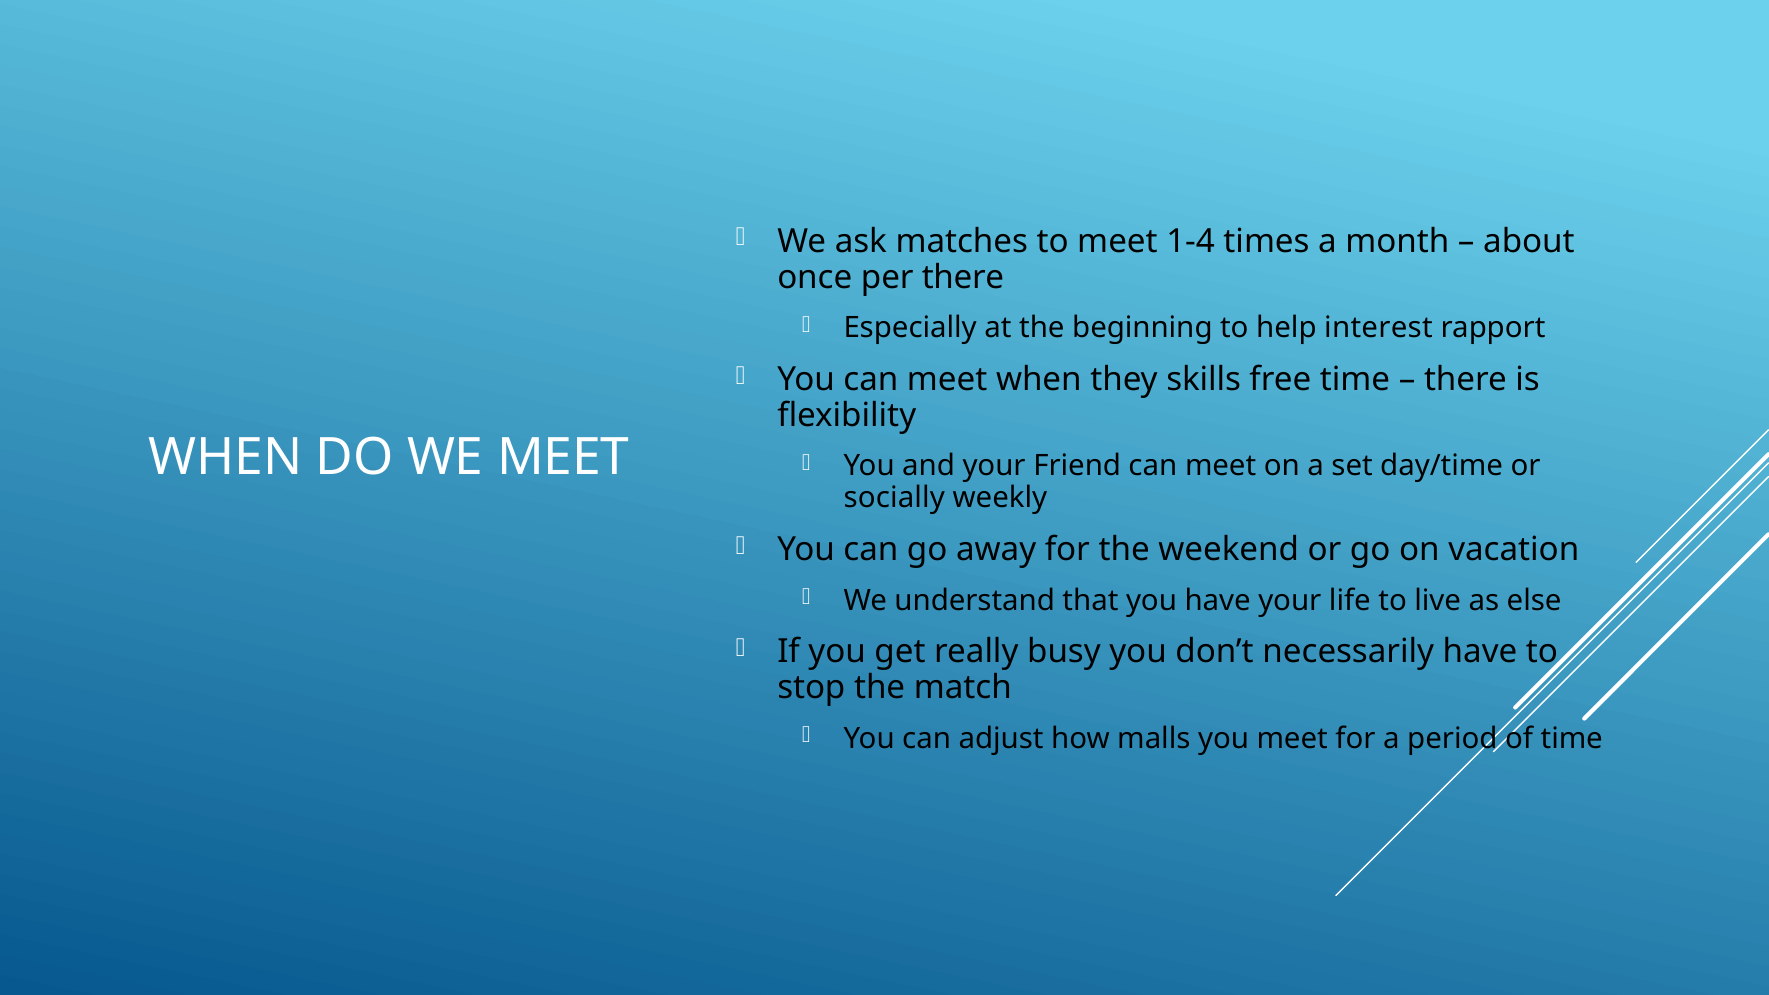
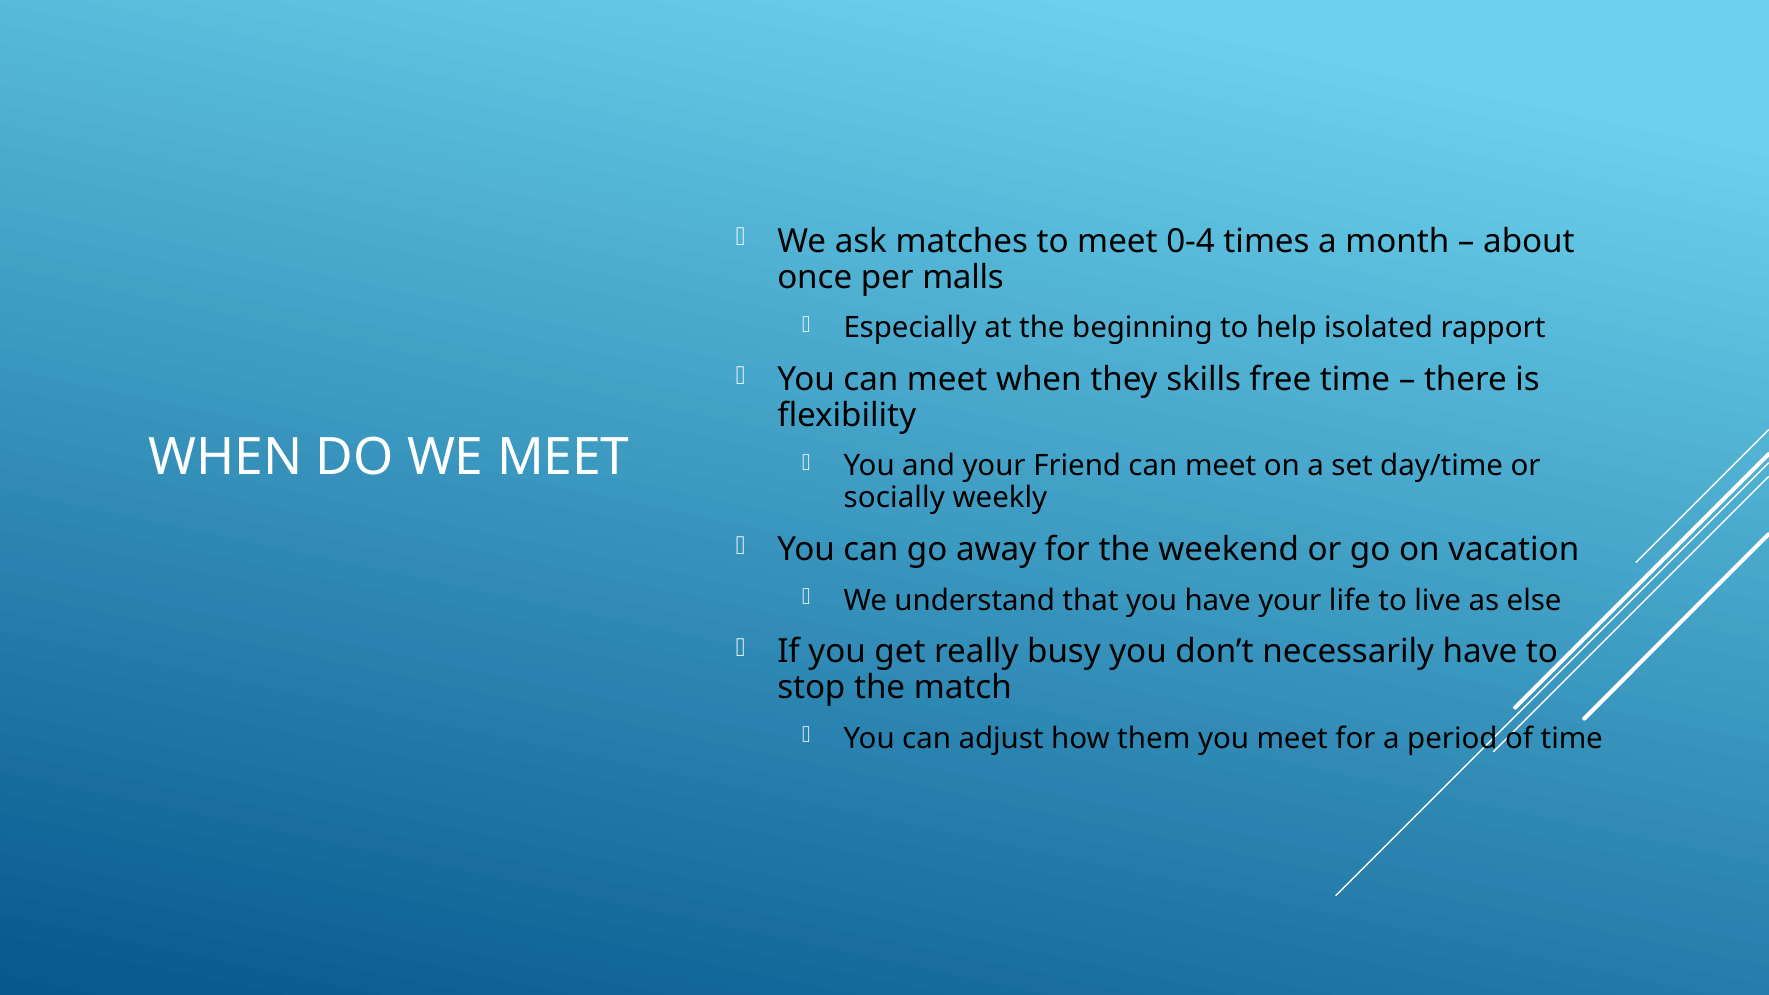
1-4: 1-4 -> 0-4 (1191, 241)
per there: there -> malls (963, 277)
interest: interest -> isolated (1379, 328)
malls: malls -> them (1154, 739)
